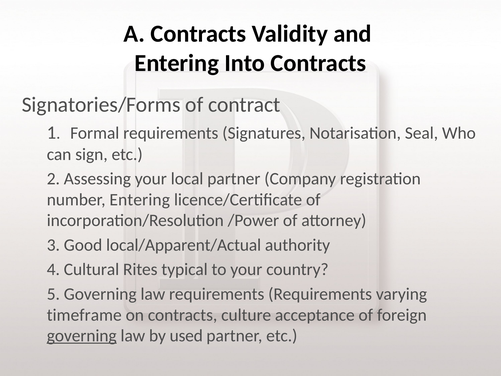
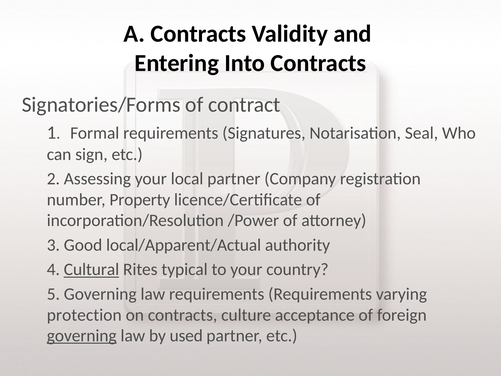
number Entering: Entering -> Property (140, 200)
Cultural underline: none -> present (91, 269)
timeframe: timeframe -> protection (84, 315)
